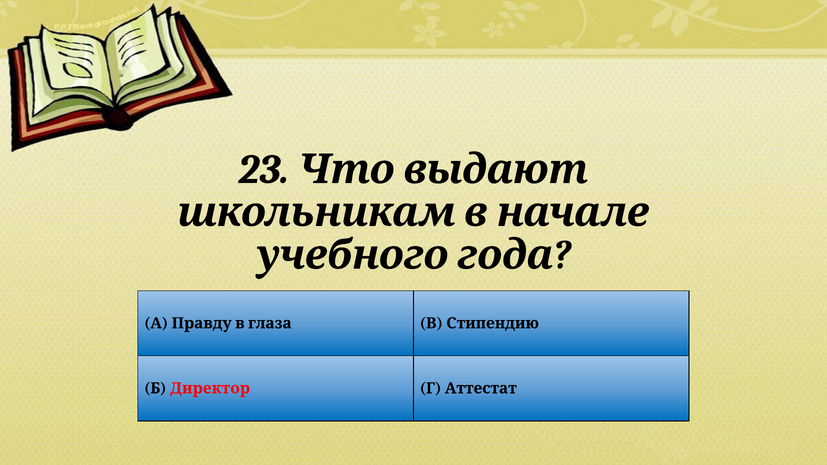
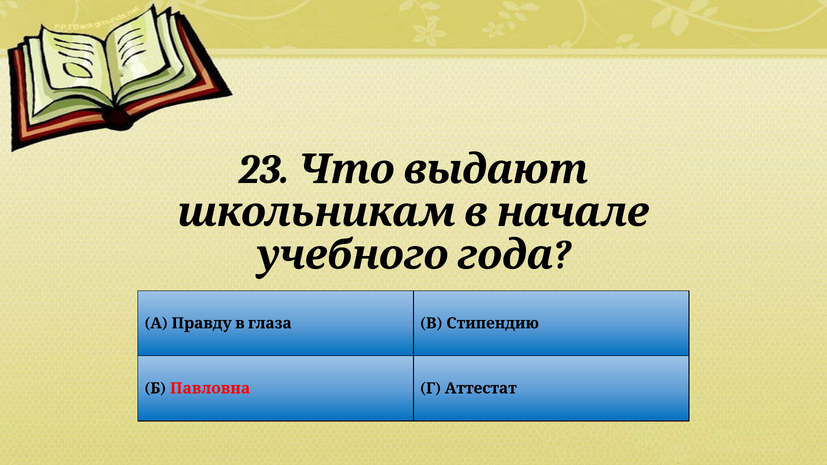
Директор: Директор -> Павловна (210, 388)
